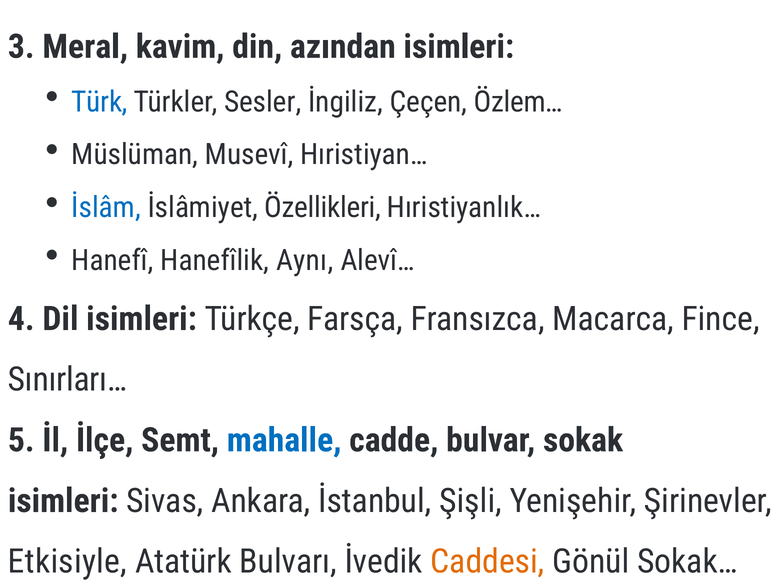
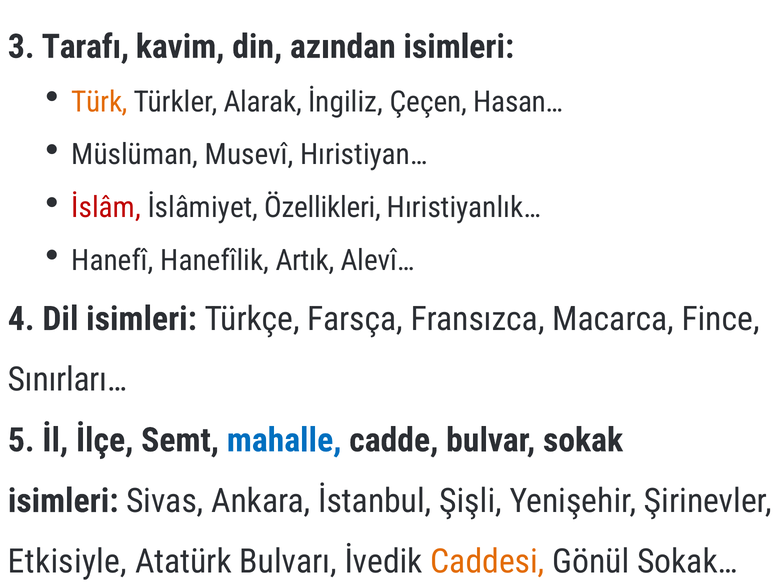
Meral: Meral -> Tarafı (85, 47)
Türk colour: blue -> orange (100, 102)
Sesler: Sesler -> Alarak (263, 102)
Özlem…: Özlem… -> Hasan… (518, 102)
İslâm colour: blue -> red (106, 208)
Aynı: Aynı -> Artık (305, 261)
